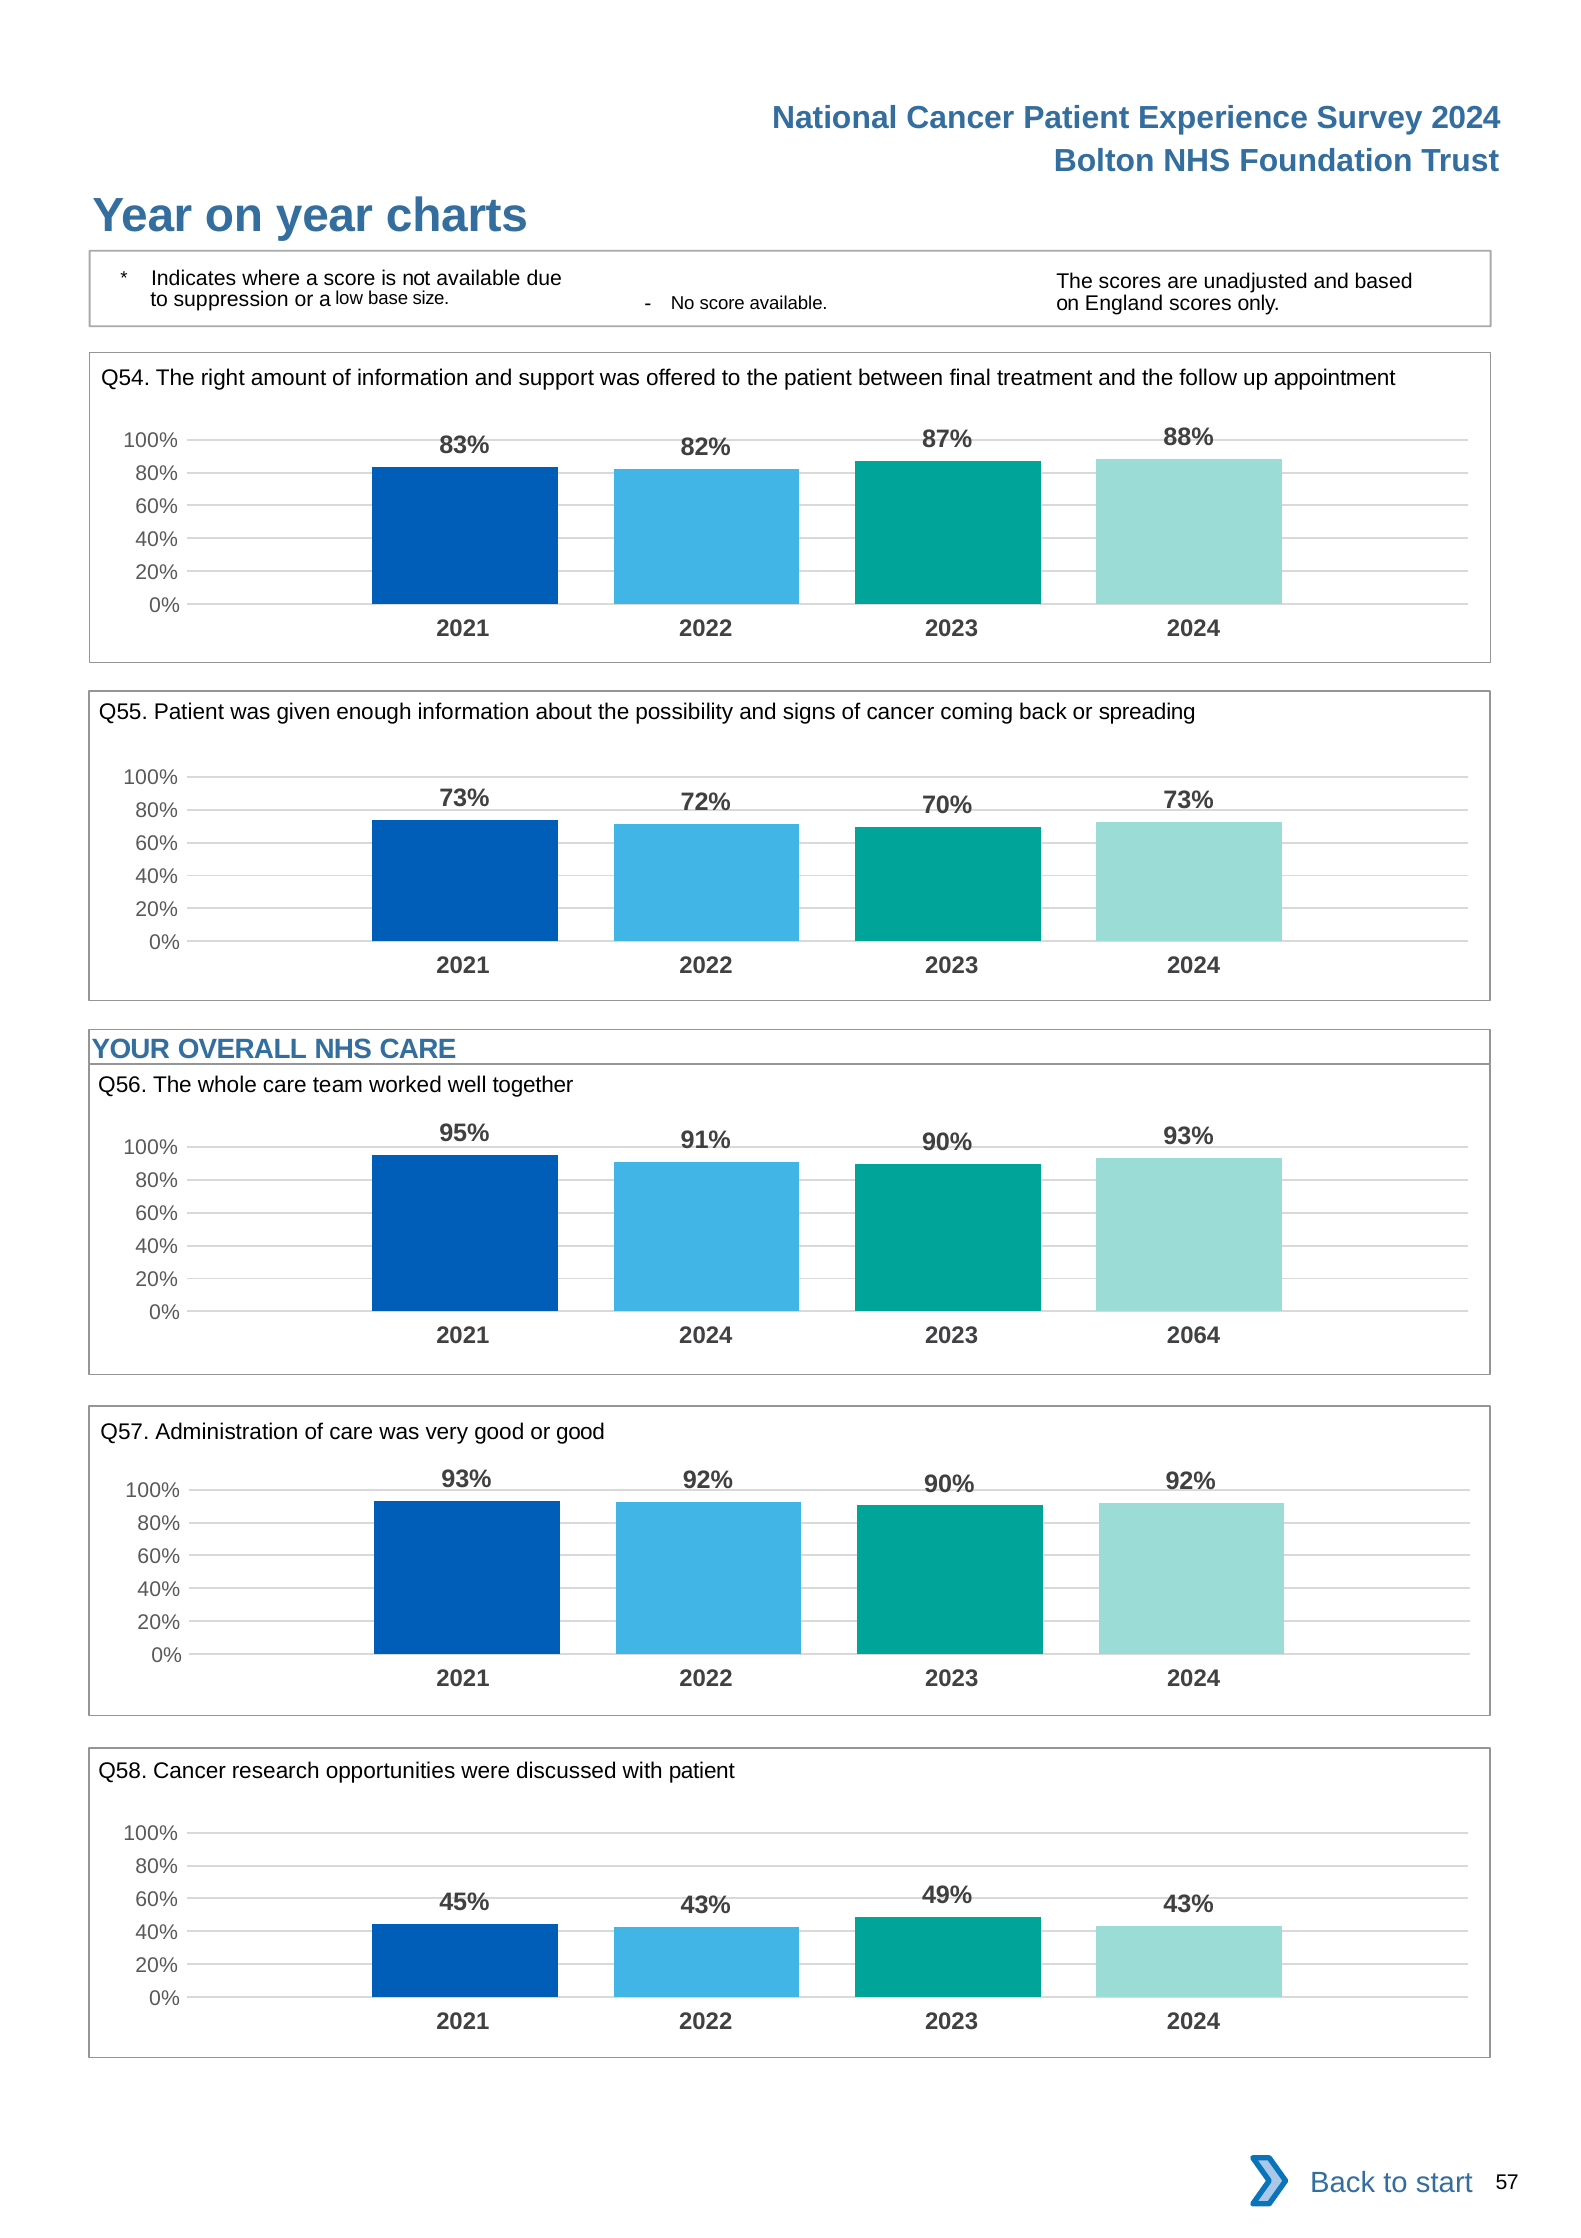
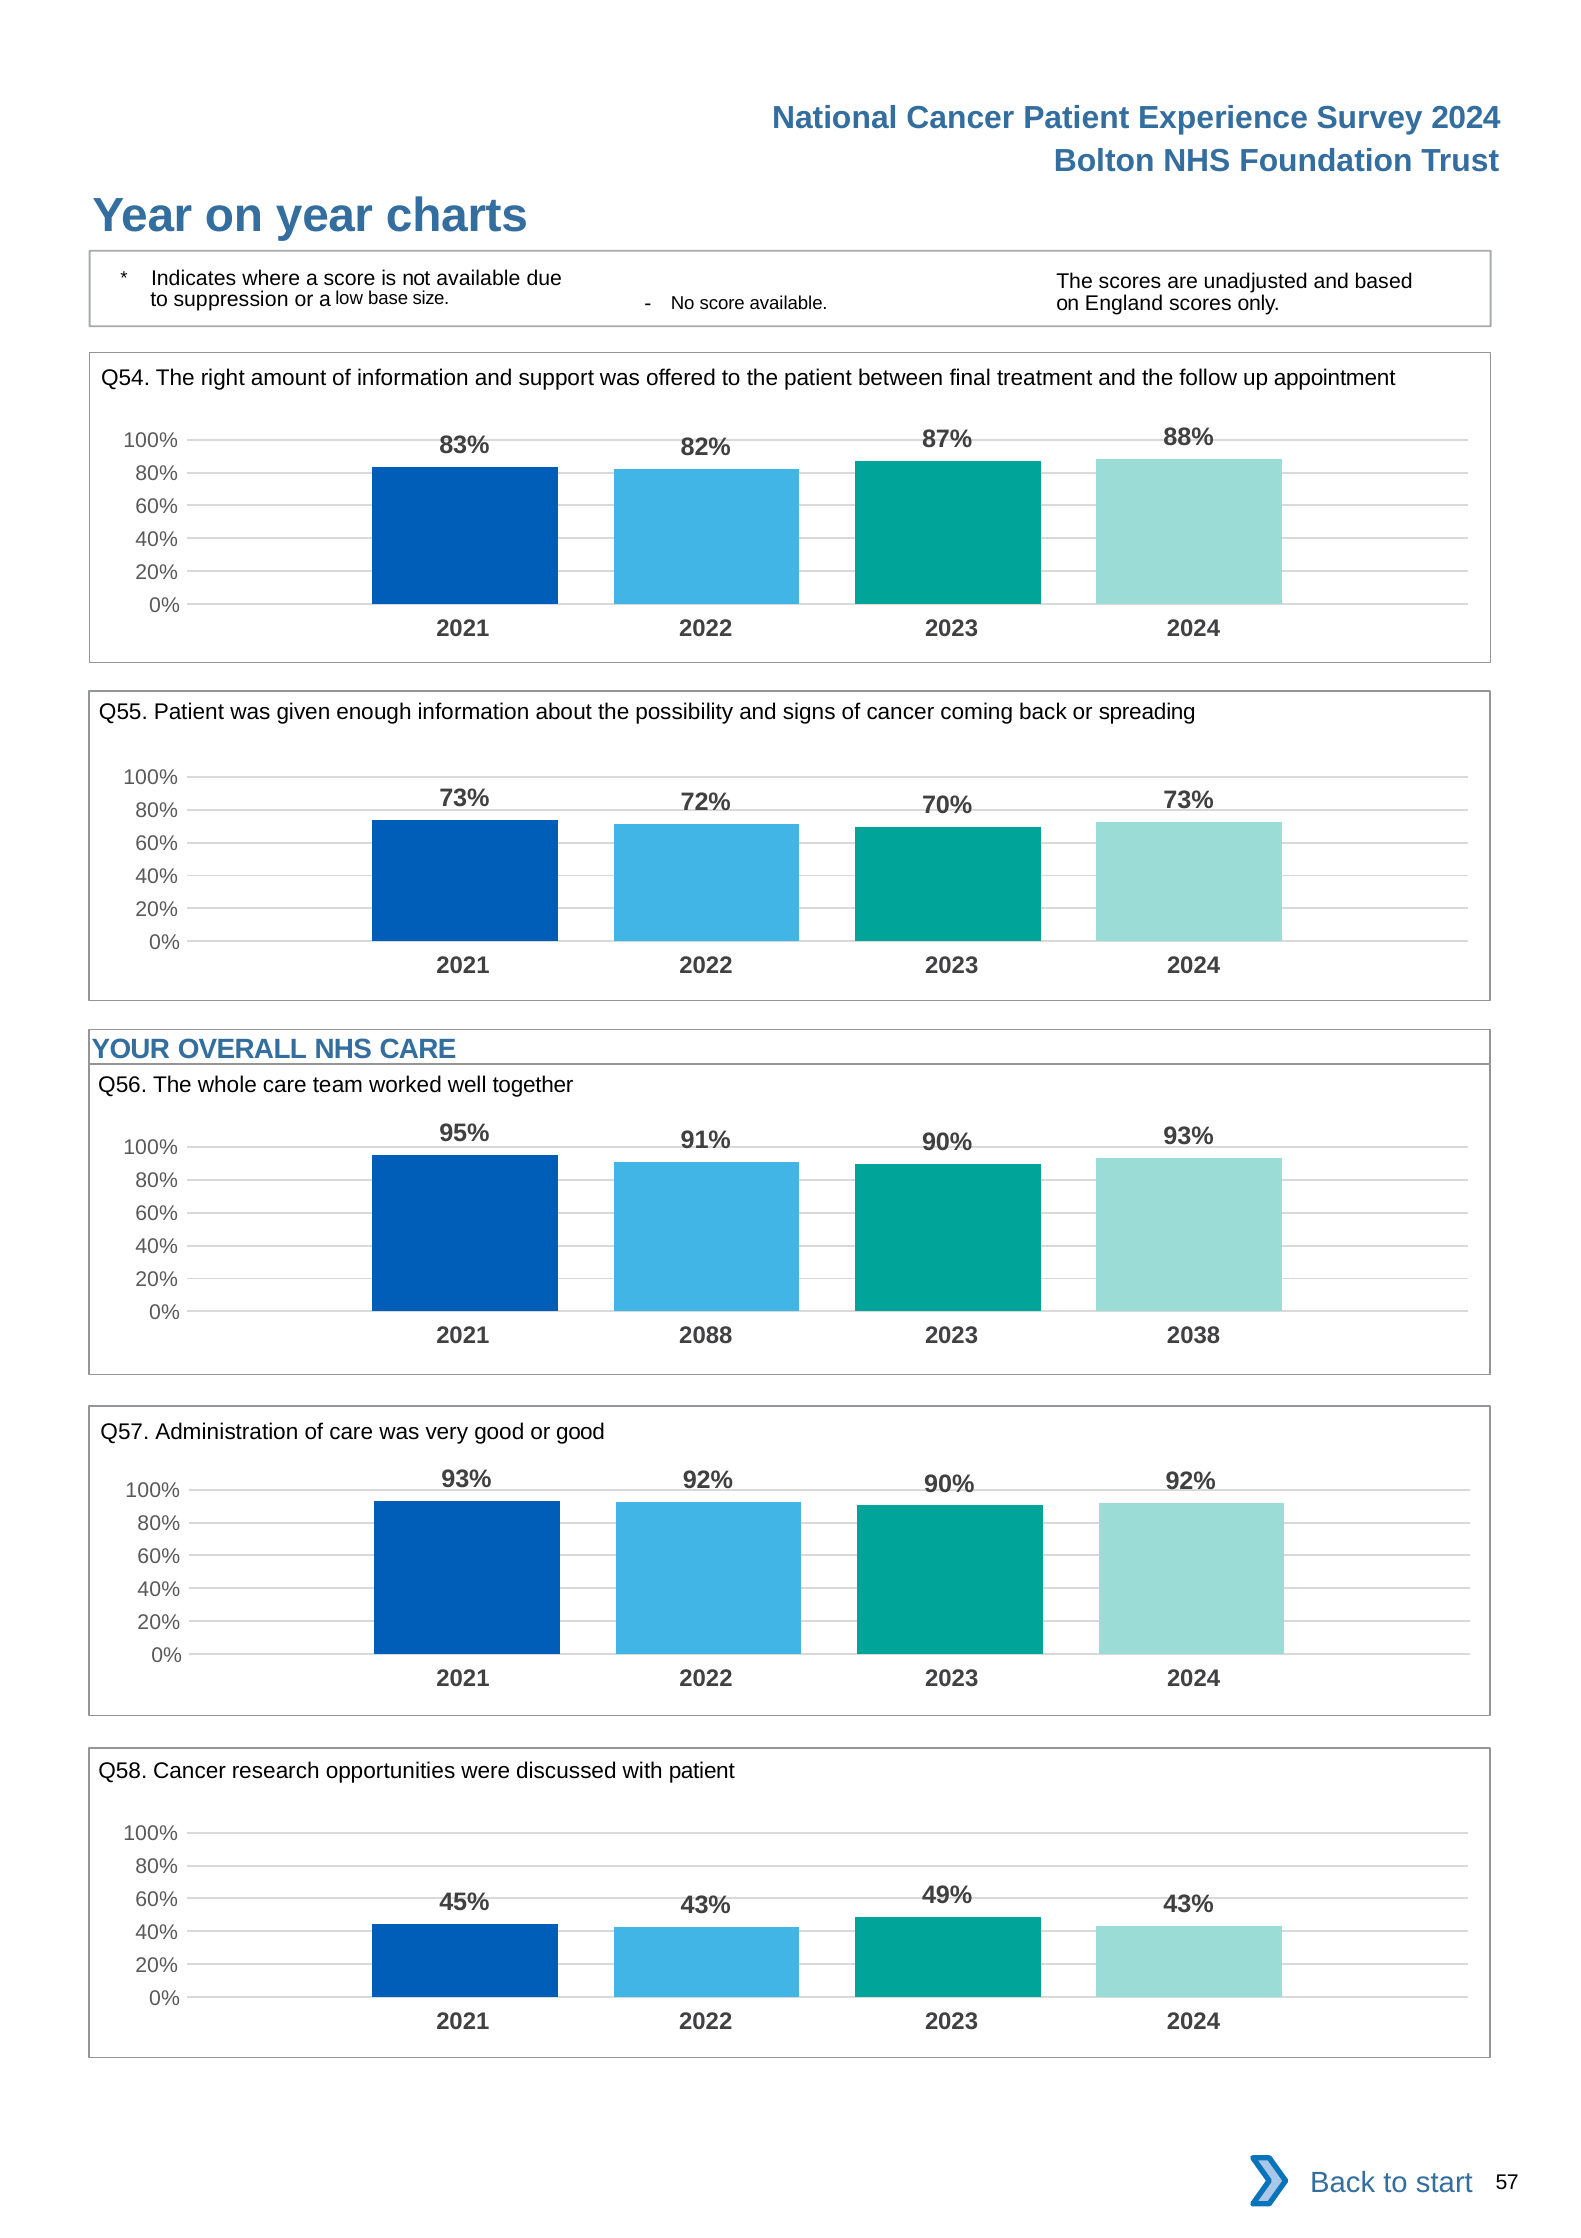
2021 2024: 2024 -> 2088 (706, 1335)
2064: 2064 -> 2038 (1194, 1335)
